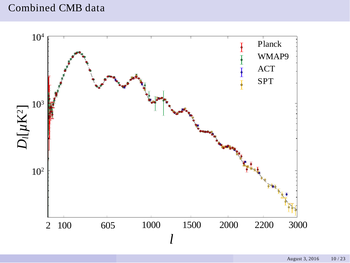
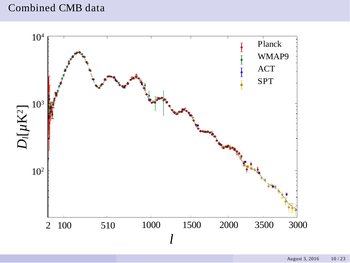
605: 605 -> 510 (108, 225)
2200: 2200 -> 3500 (264, 225)
